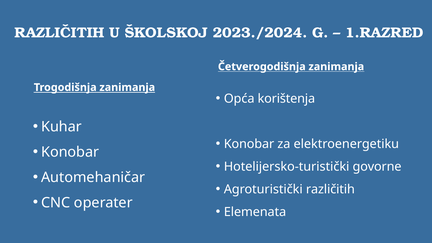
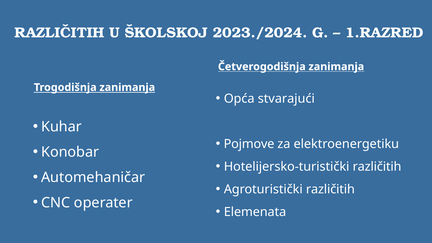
korištenja: korištenja -> stvarajući (286, 99)
Konobar: Konobar -> Pojmove (249, 144)
Hotelijersko-turistički govorne: govorne -> različitih (377, 167)
